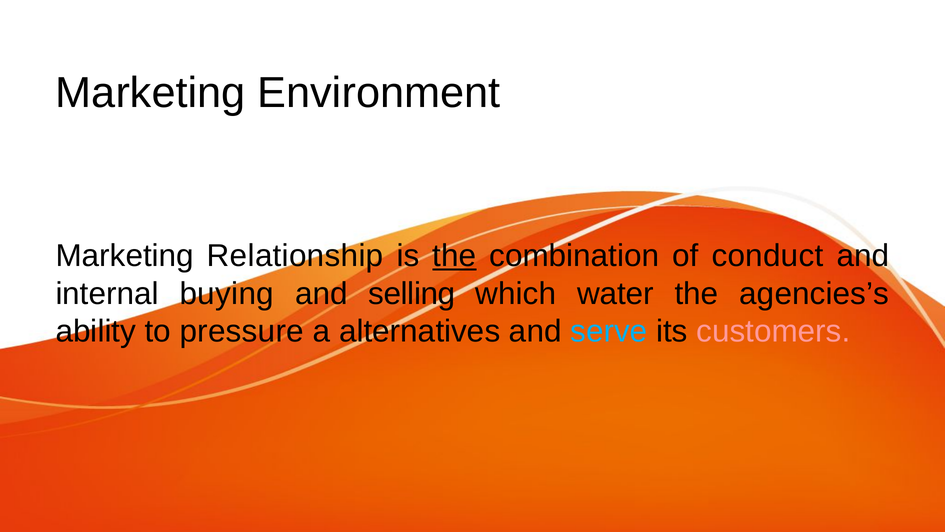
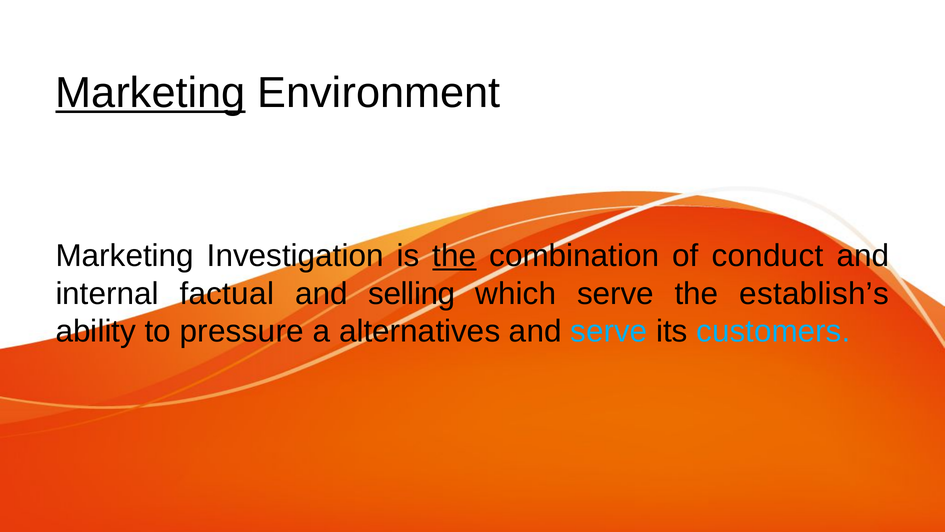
Marketing underline: none -> present (150, 93)
Relationship: Relationship -> Investigation (295, 256)
buying: buying -> factual (227, 293)
which water: water -> serve (615, 293)
agencies’s: agencies’s -> establish’s (814, 293)
customers colour: pink -> light blue (773, 331)
